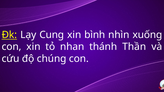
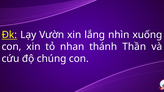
Cung: Cung -> Vườn (52, 35)
bình: bình -> lắng (95, 35)
